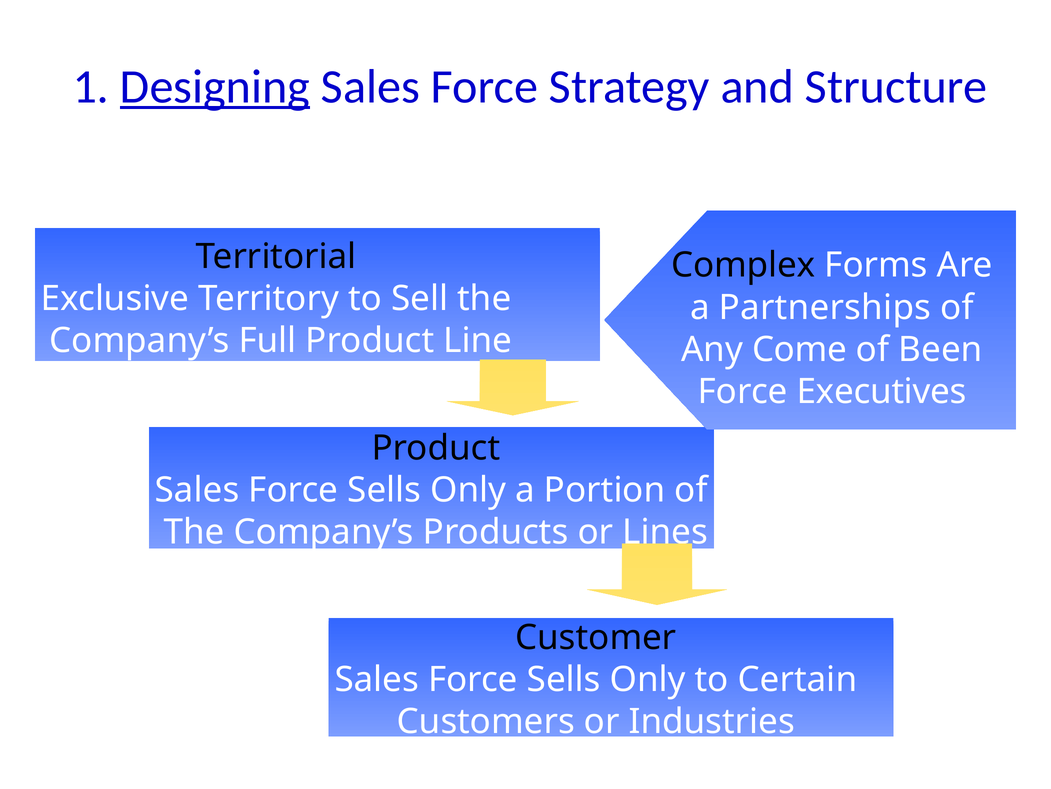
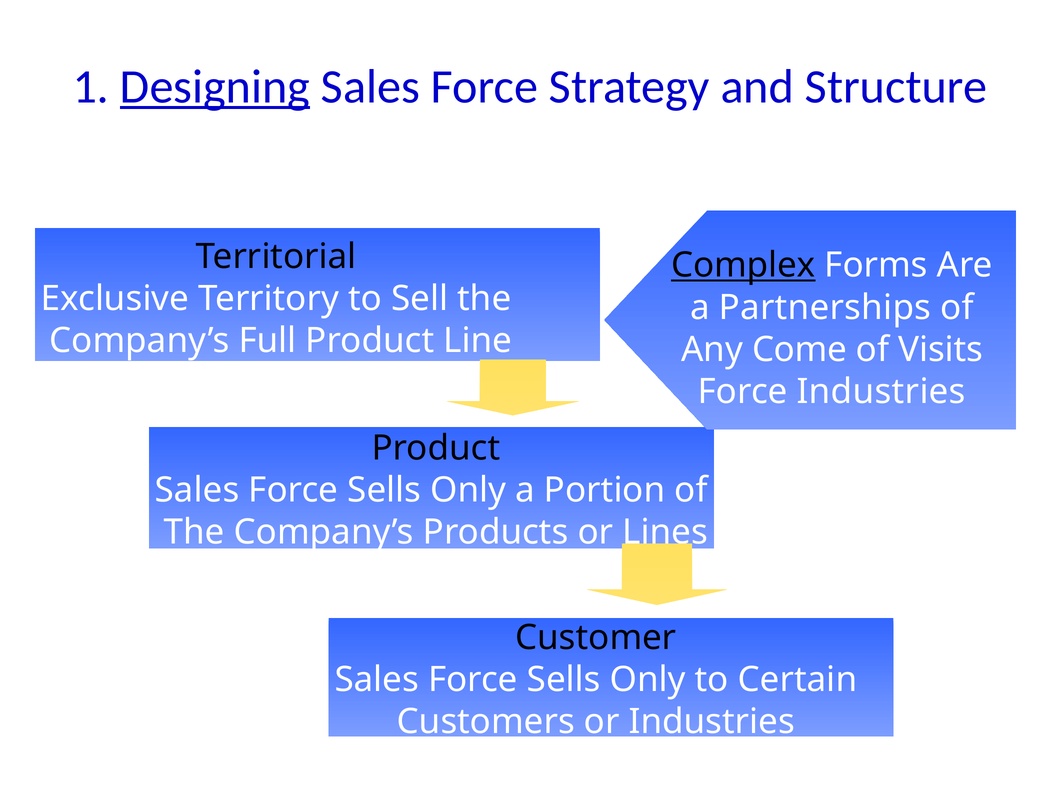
Complex underline: none -> present (743, 265)
Been: Been -> Visits (941, 349)
Force Executives: Executives -> Industries (881, 391)
